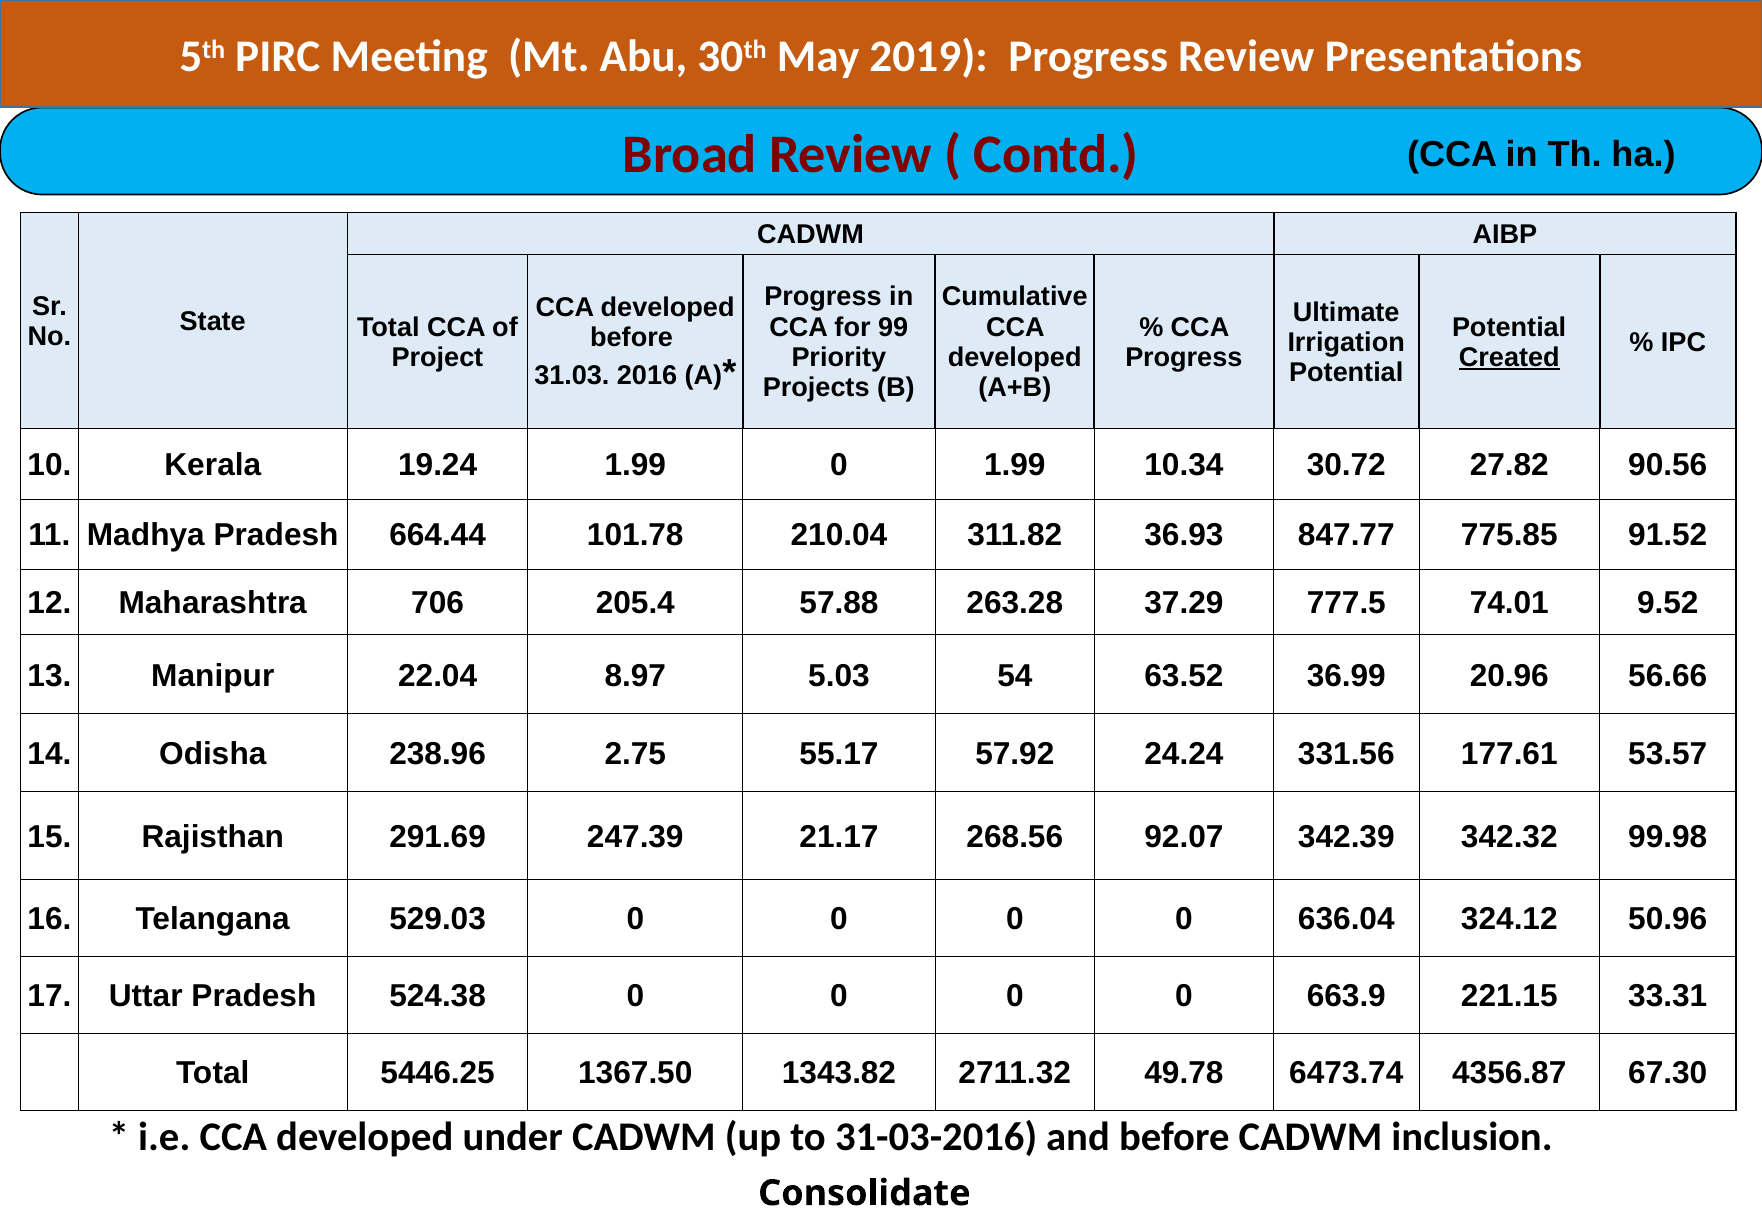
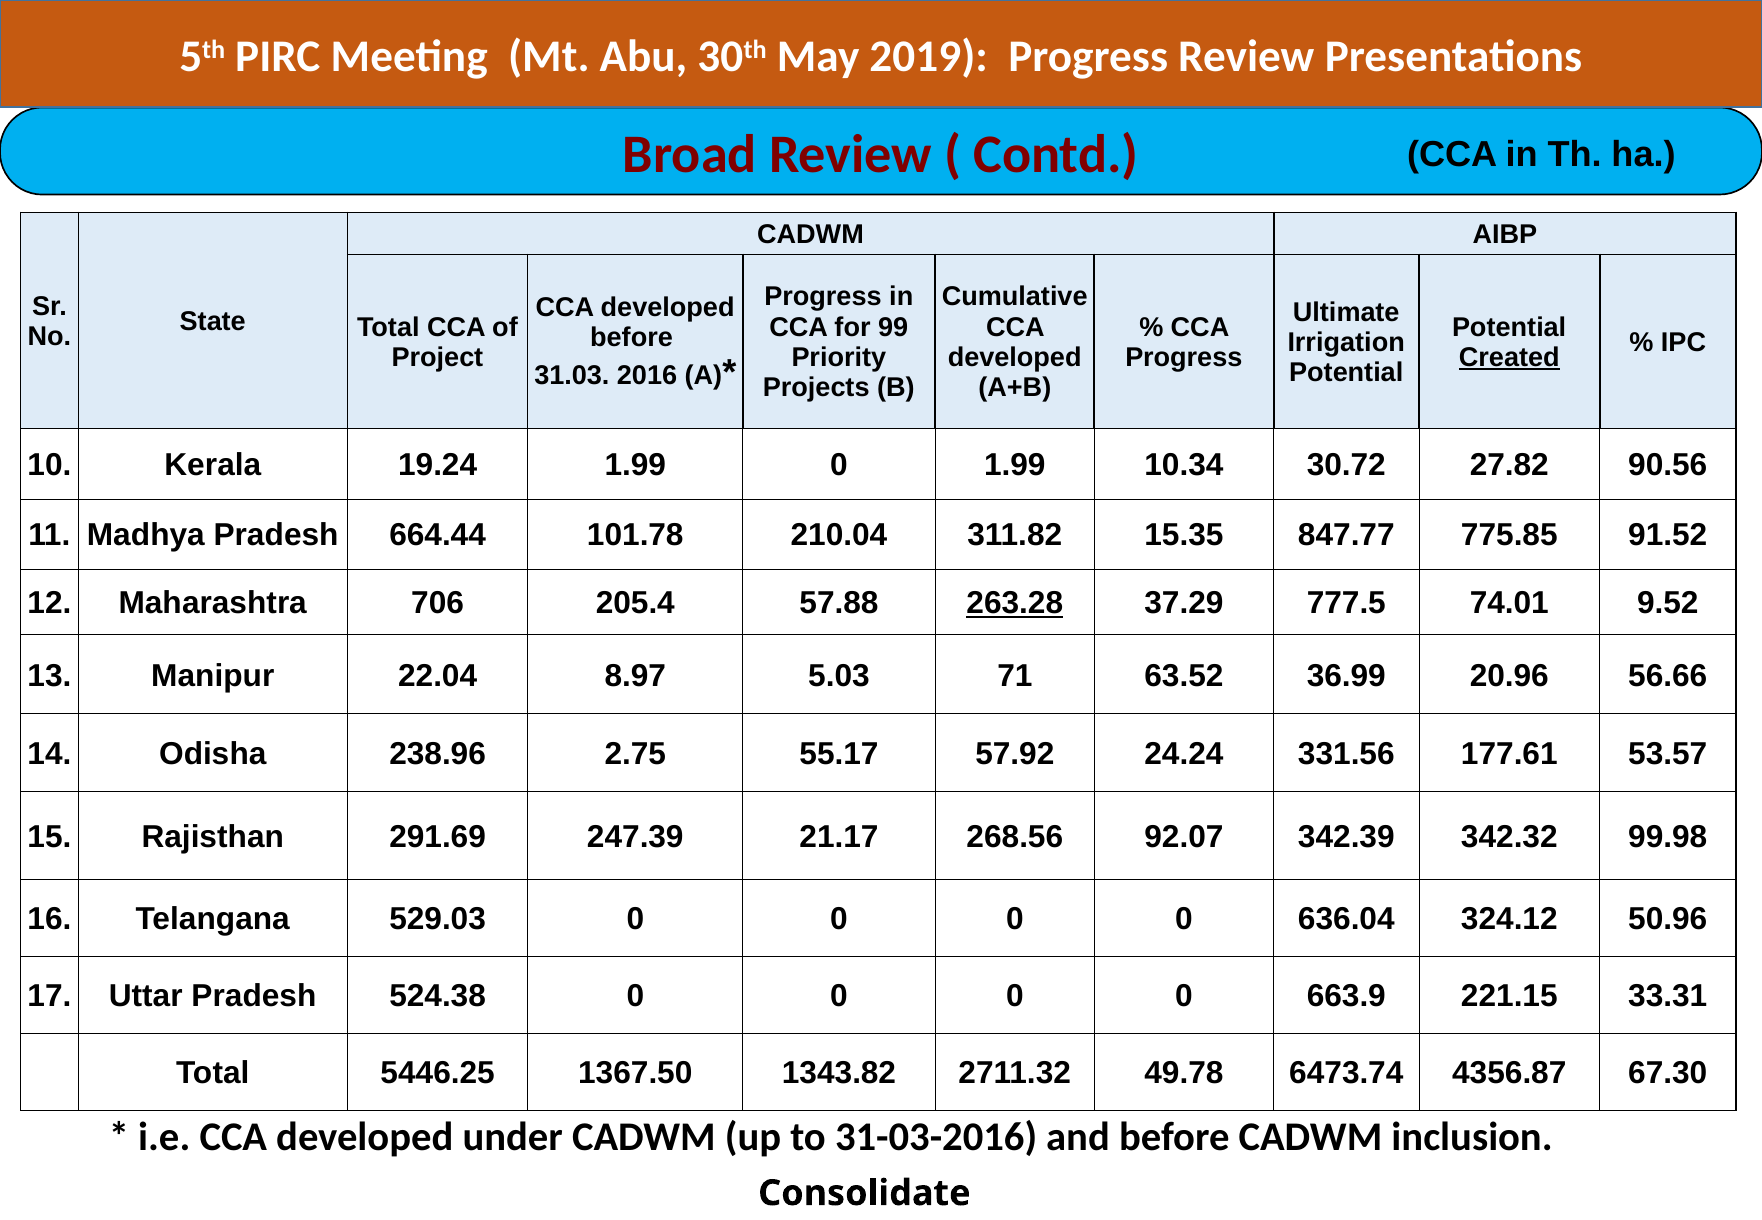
36.93: 36.93 -> 15.35 (1184, 535)
263.28 underline: none -> present (1015, 603)
54: 54 -> 71 (1015, 676)
